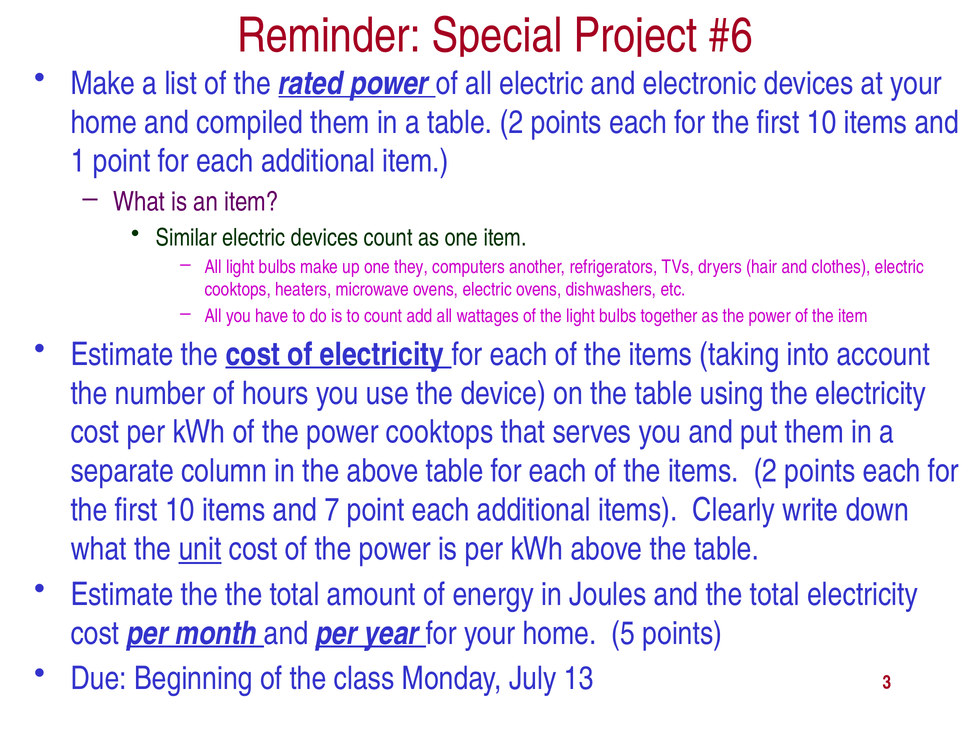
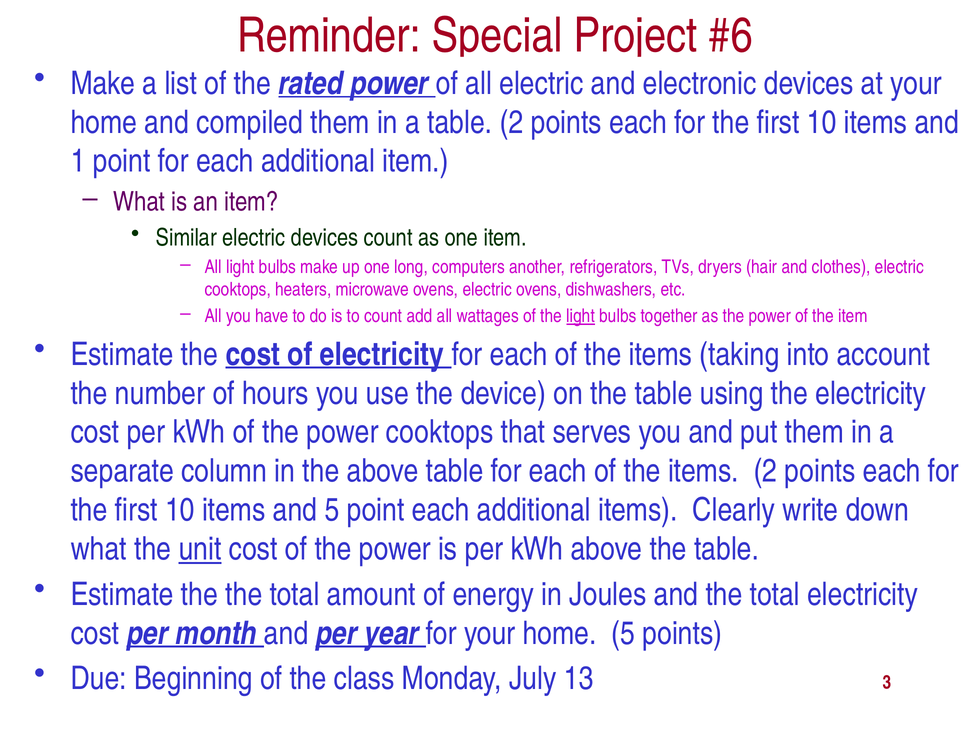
they: they -> long (411, 267)
light underline: none -> present (581, 316)
and 7: 7 -> 5 (332, 510)
